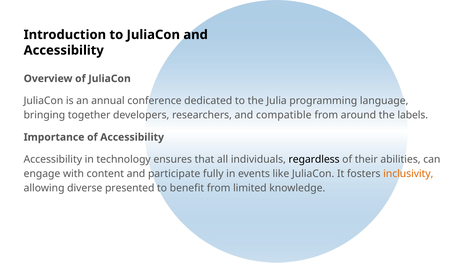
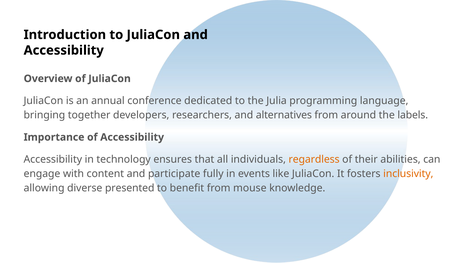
compatible: compatible -> alternatives (284, 115)
regardless colour: black -> orange (314, 159)
limited: limited -> mouse (250, 188)
